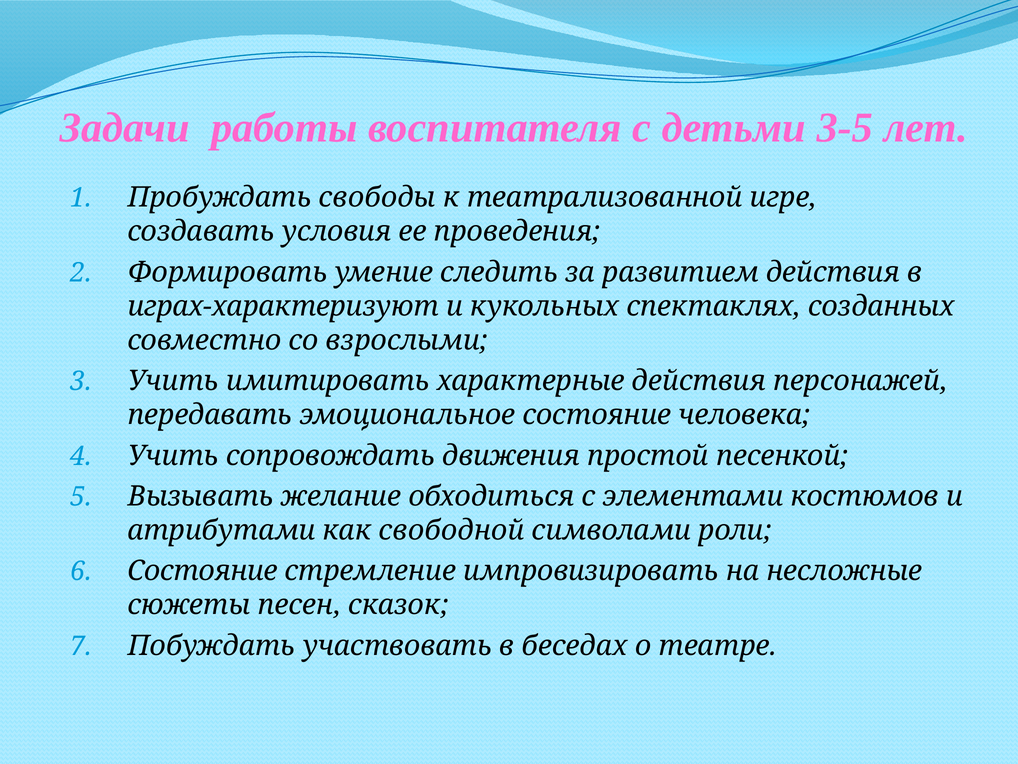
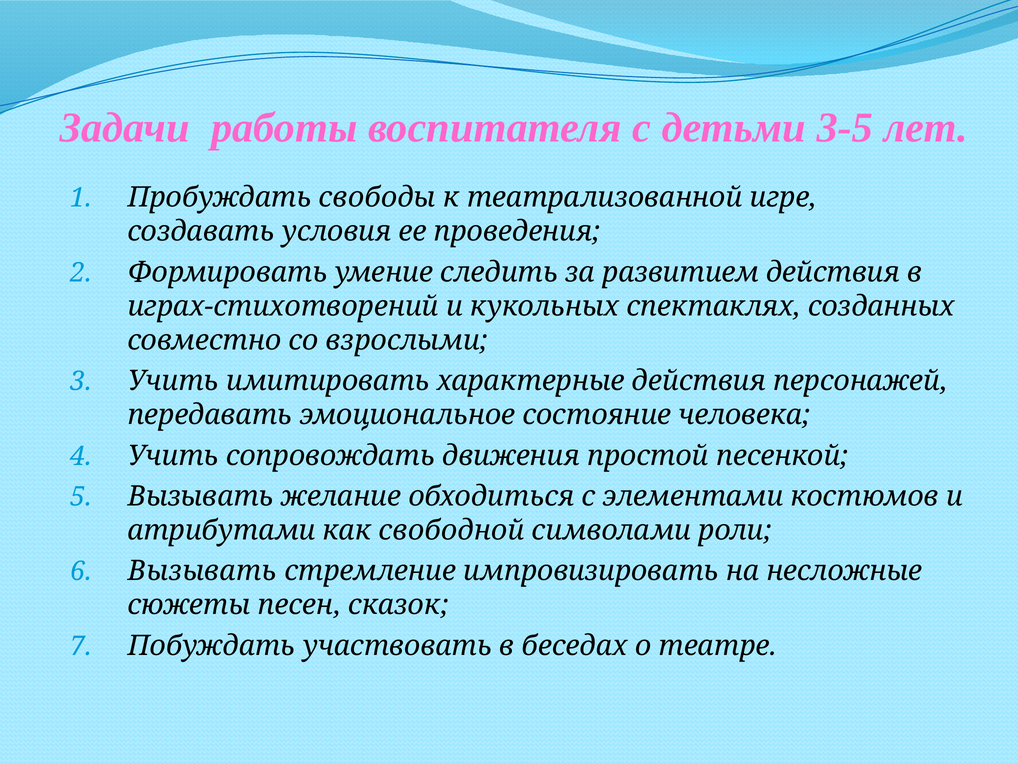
играх-характеризуют: играх-характеризуют -> играх-стихотворений (283, 306)
Состояние: Состояние -> Вызывать (202, 571)
